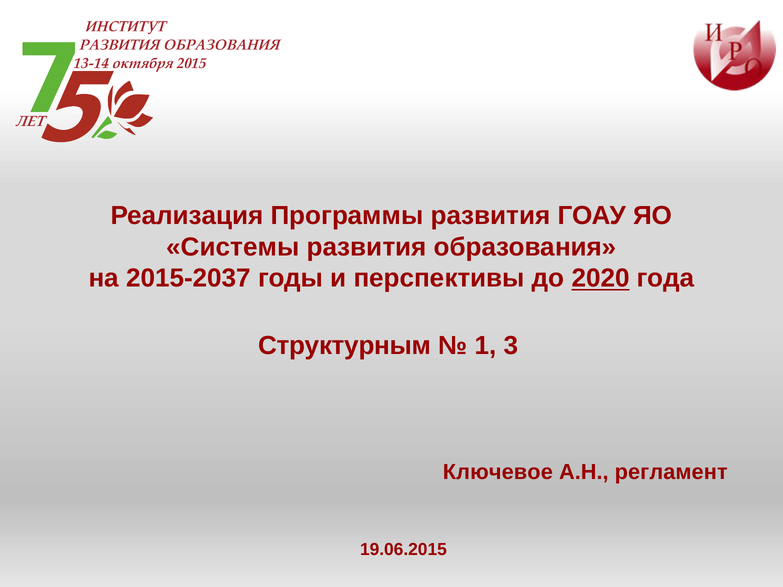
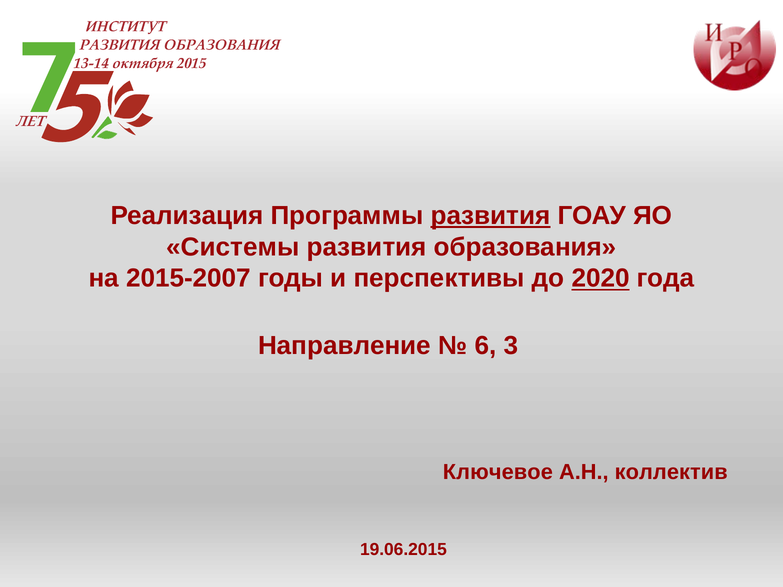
развития underline: none -> present (491, 216)
2015-2037: 2015-2037 -> 2015-2007 (188, 279)
Структурным: Структурным -> Направление (344, 346)
1: 1 -> 6 (485, 346)
регламент: регламент -> коллектив (671, 472)
